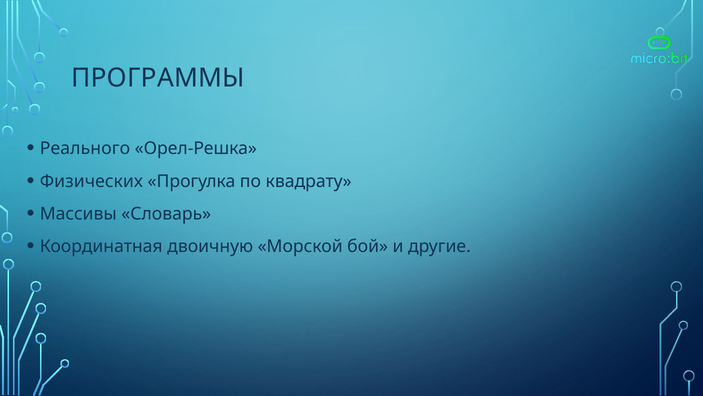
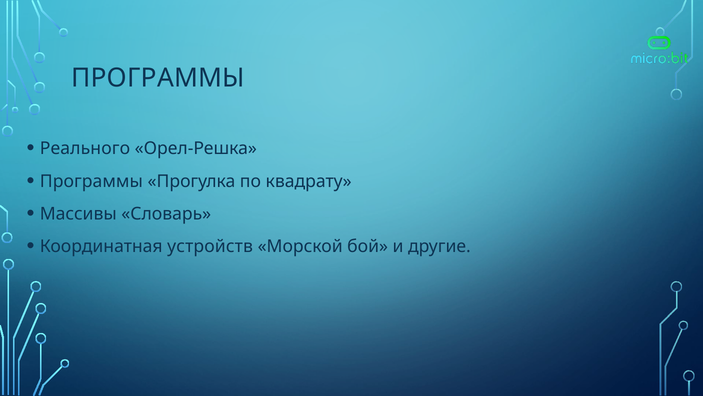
Физических: Физических -> Программы (91, 181)
двоичную: двоичную -> устройств (210, 246)
